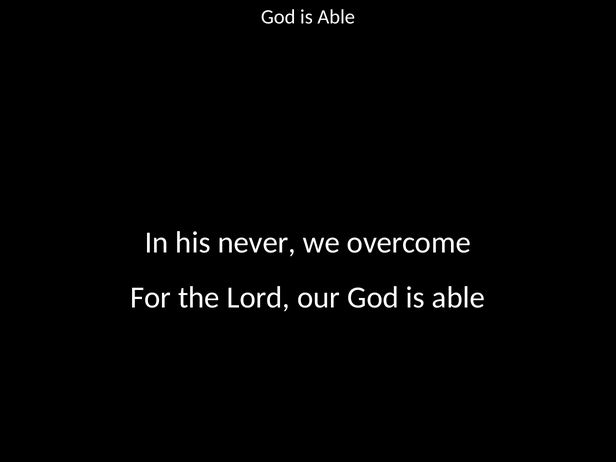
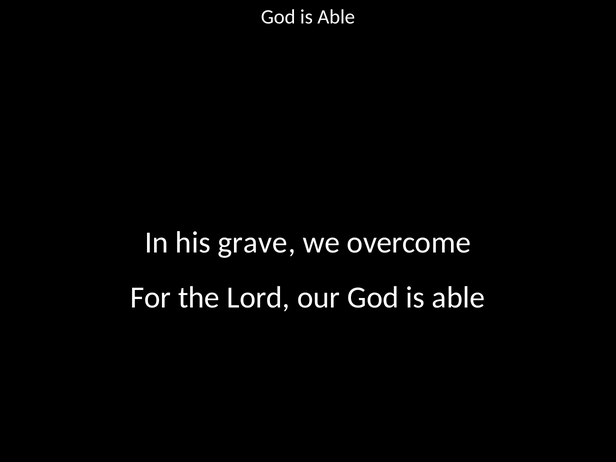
never: never -> grave (257, 242)
